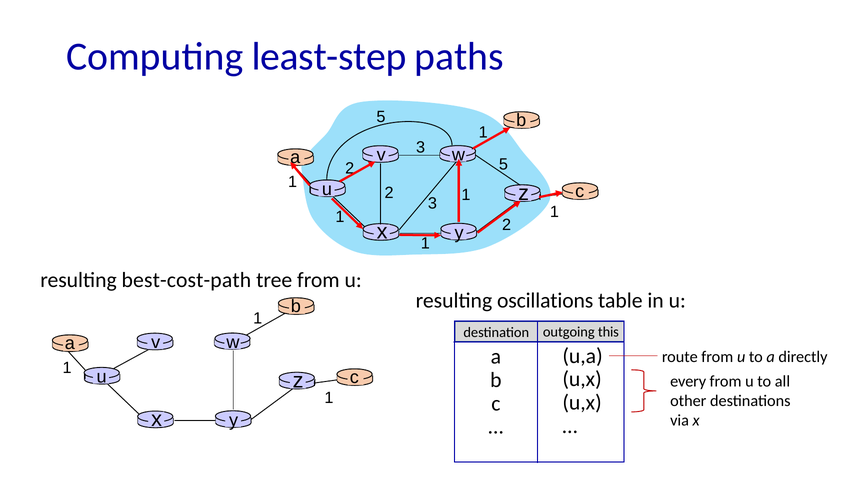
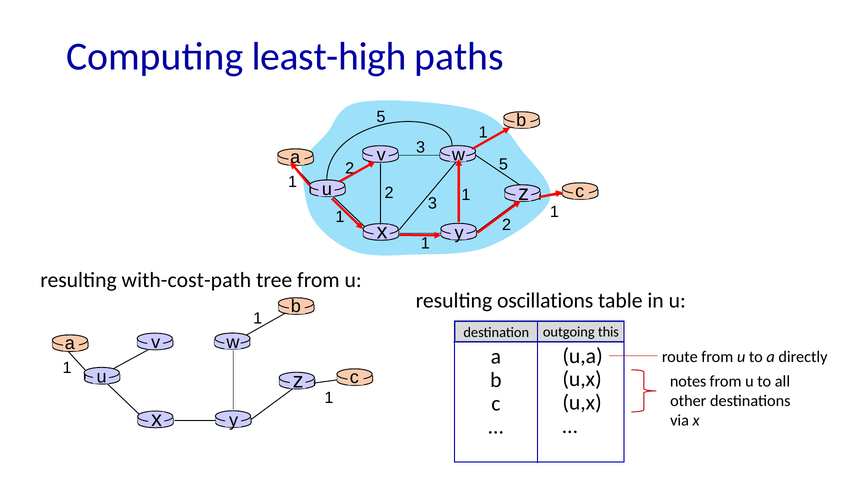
least-step: least-step -> least-high (329, 57)
best-cost-path: best-cost-path -> with-cost-path (186, 280)
every: every -> notes (688, 381)
